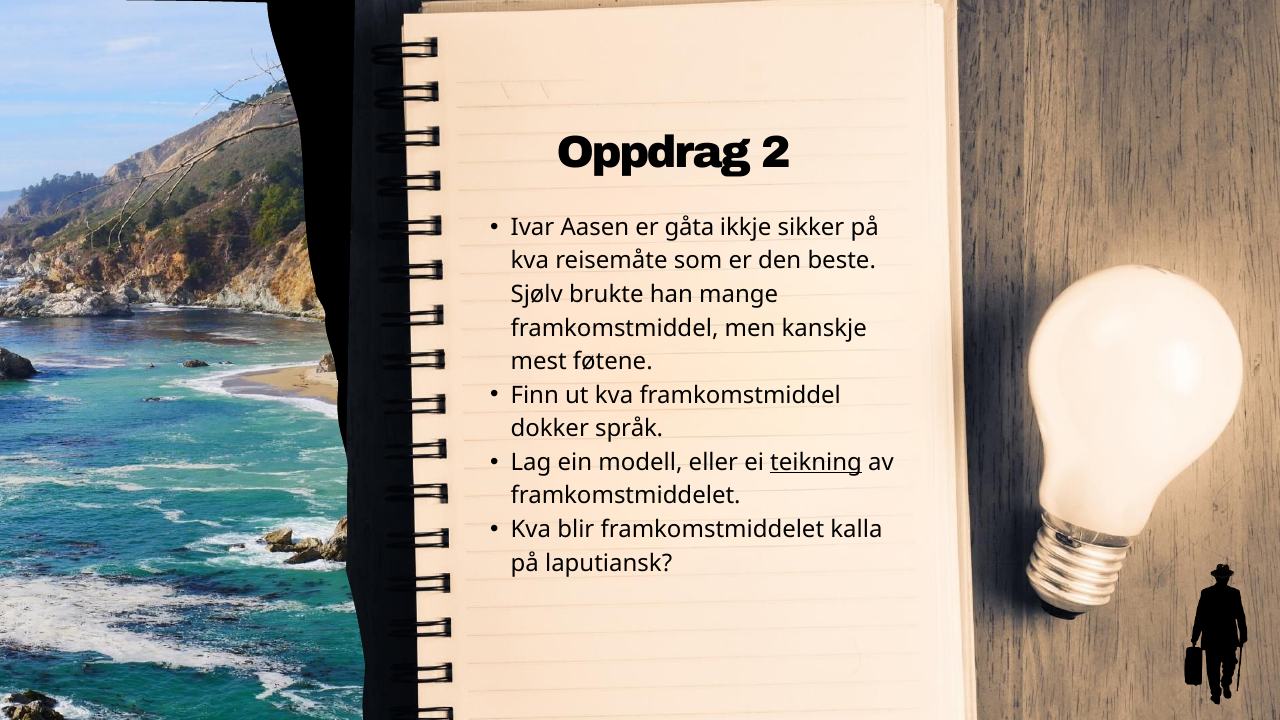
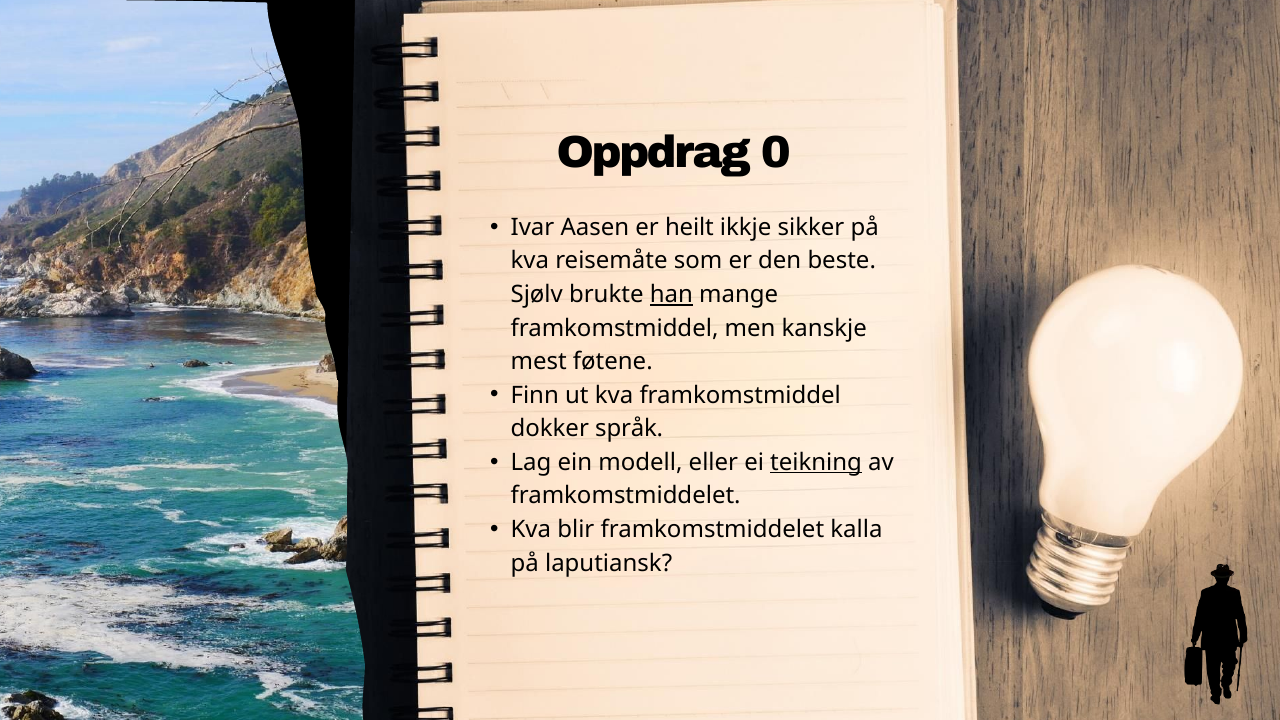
2: 2 -> 0 (776, 153)
gåta: gåta -> heilt (689, 227)
han underline: none -> present (671, 295)
